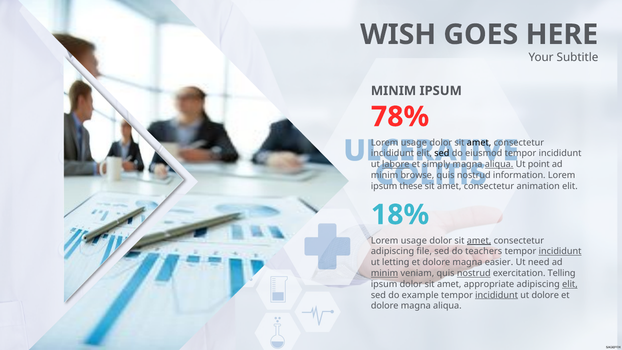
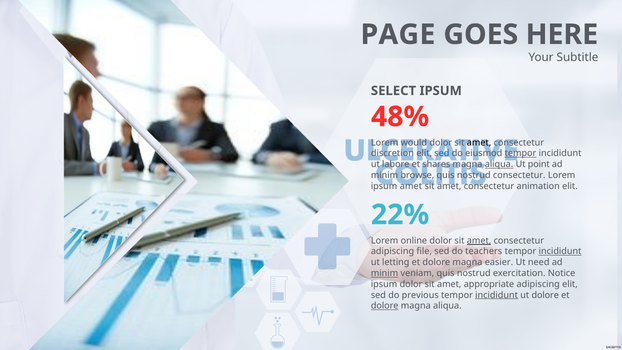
WISH: WISH -> PAGE (398, 35)
MINIM: MINIM -> SELECT (393, 91)
78%: 78% -> 48% (400, 117)
usage: usage -> would (414, 143)
incididunt: incididunt -> discretion (392, 153)
sed colour: black -> blue (442, 153)
tempor underline: none -> present (521, 153)
labore underline: present -> none (396, 164)
simply: simply -> shares (436, 164)
nostrud information: information -> consectetur (519, 175)
ipsum these: these -> amet (411, 186)
18%: 18% -> 22% (400, 215)
usage: usage -> online (414, 241)
nostrud underline: present -> none (474, 273)
Telling: Telling -> Notice (562, 273)
elit underline: present -> none (570, 284)
example: example -> previous (420, 295)
dolore underline: none -> present (385, 306)
